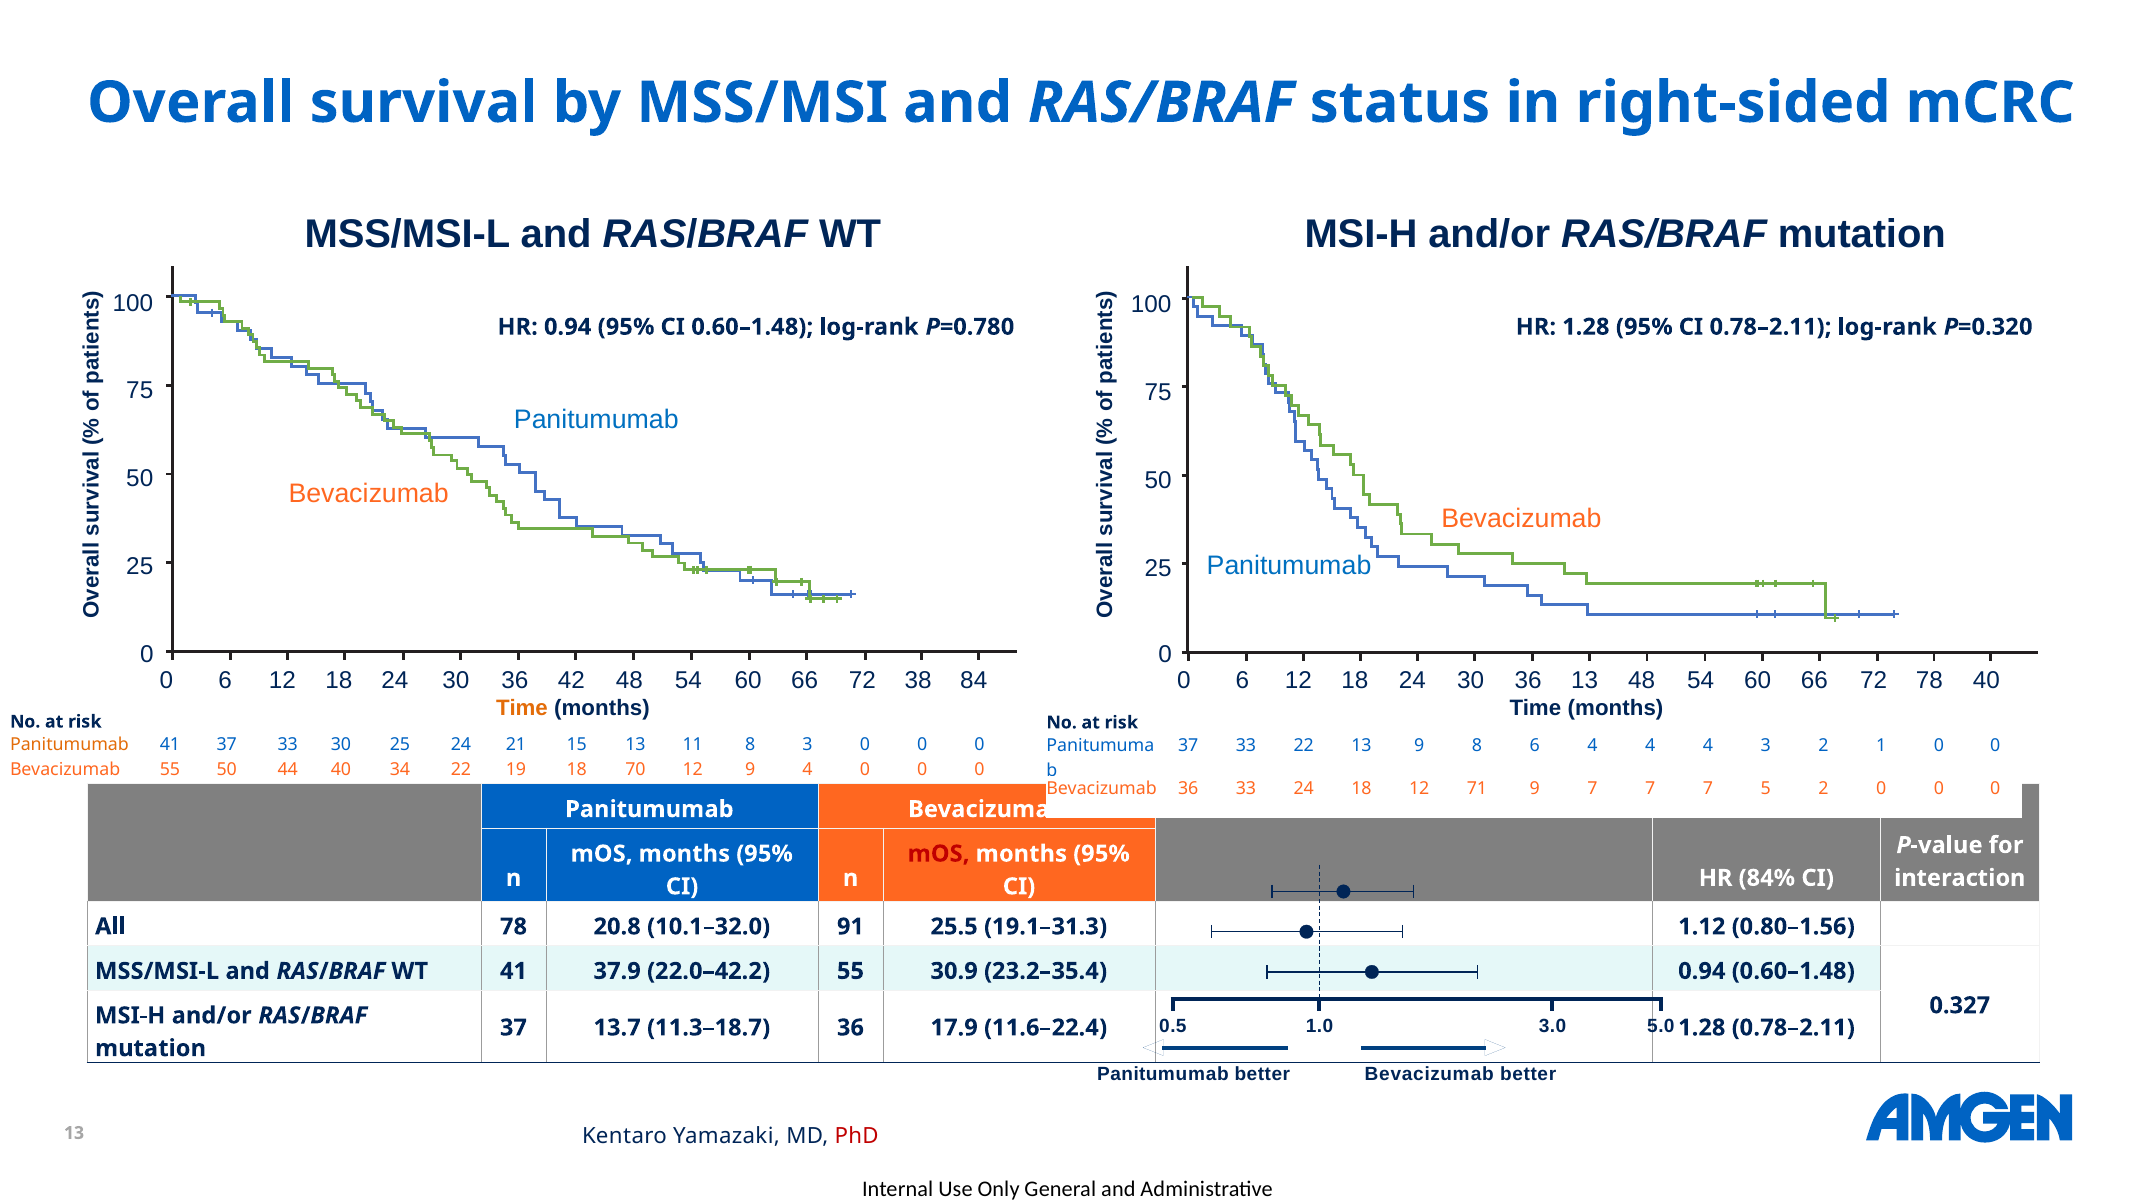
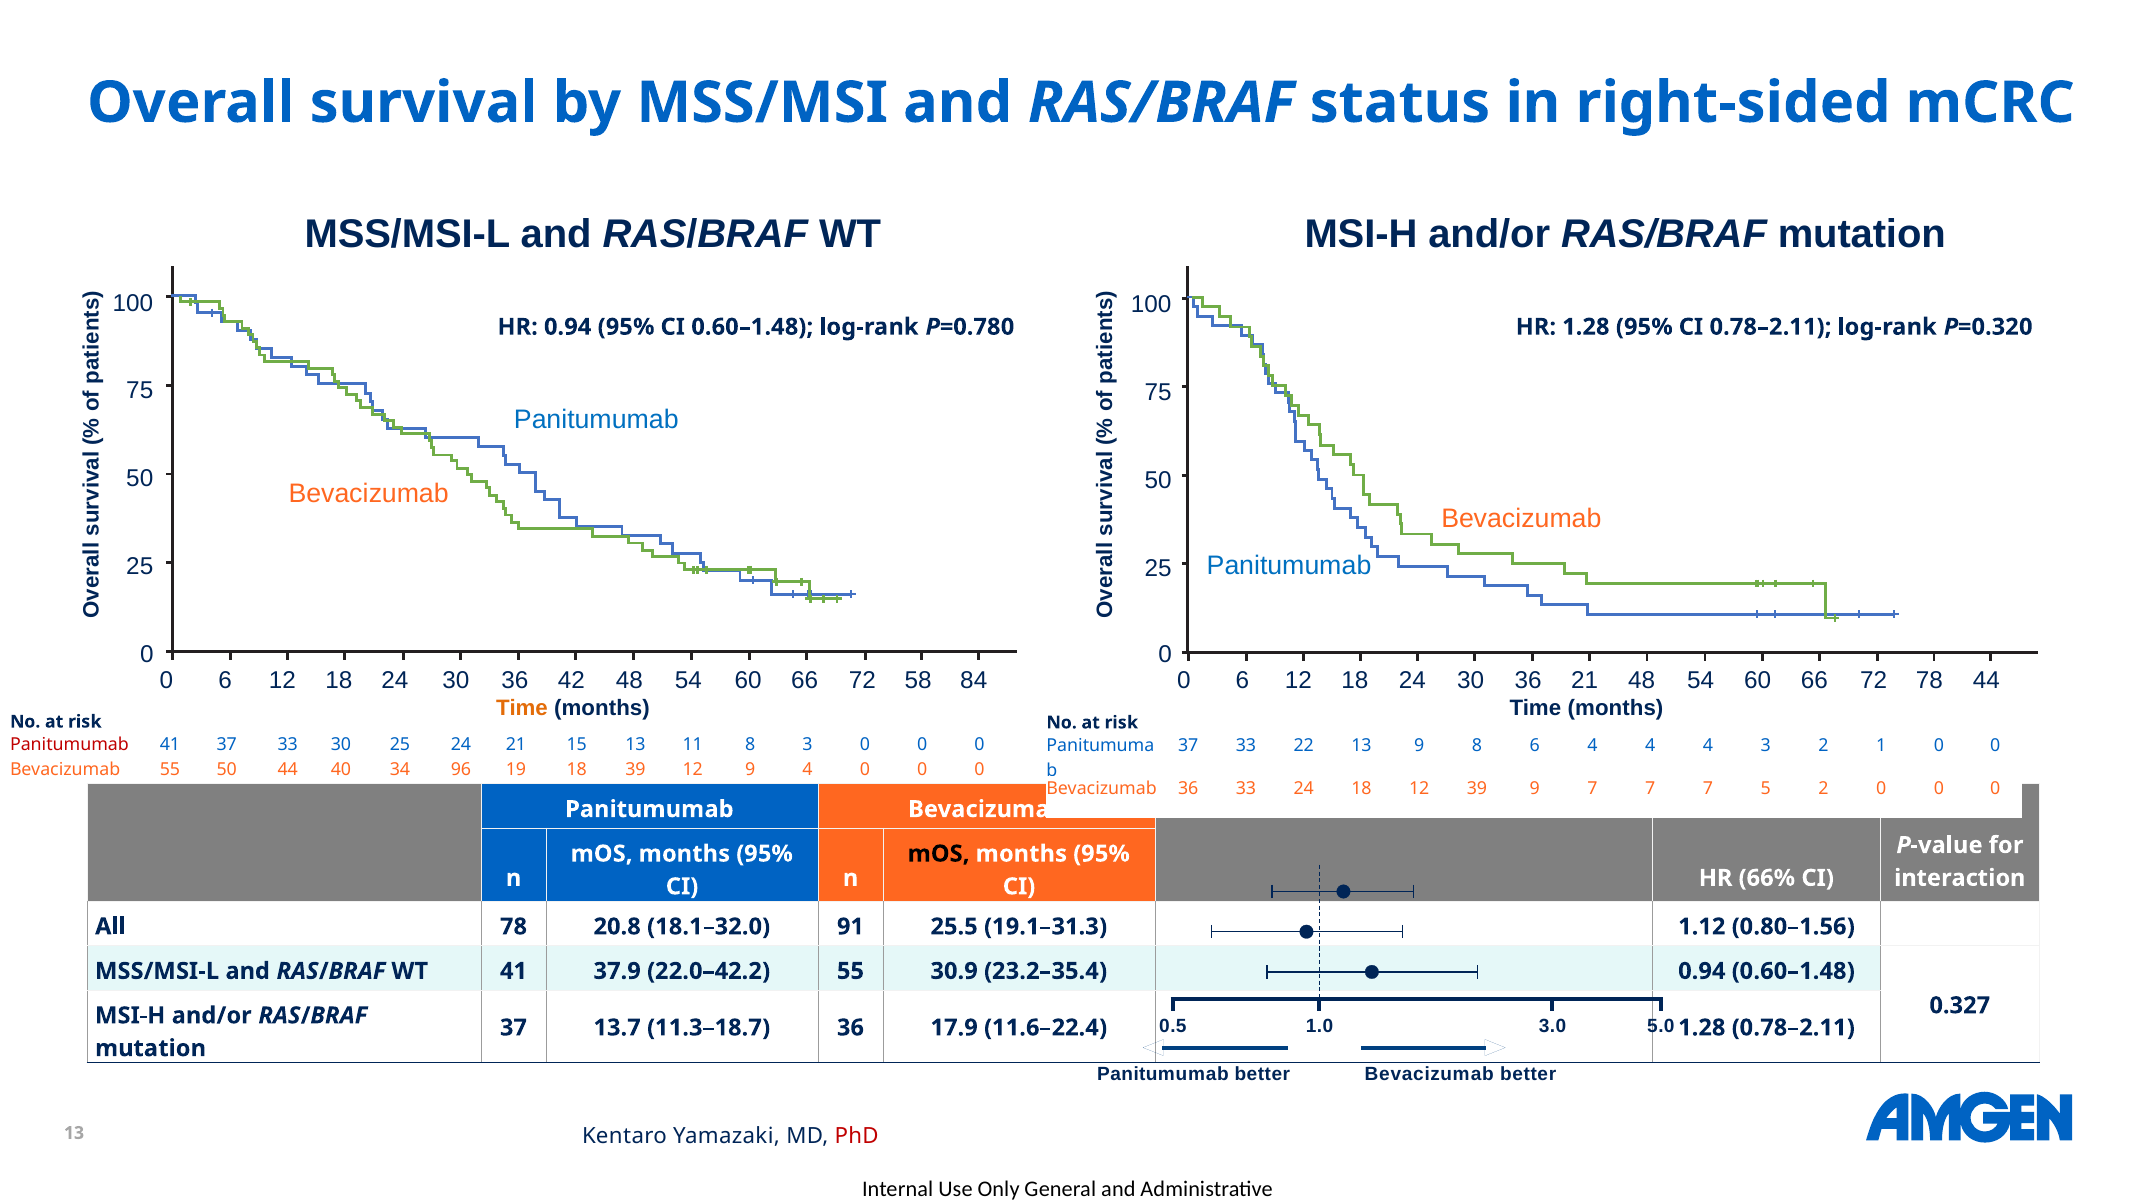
38: 38 -> 58 (918, 680)
36 13: 13 -> 21 (1585, 680)
78 40: 40 -> 44 (1986, 680)
Panitumumab colour: orange -> red (69, 745)
34 22: 22 -> 96 (461, 769)
18 70: 70 -> 39 (636, 769)
12 71: 71 -> 39 (1477, 789)
mOS colour: red -> black (939, 854)
84%: 84% -> 66% (1767, 878)
10.1–32.0: 10.1–32.0 -> 18.1–32.0 (709, 927)
